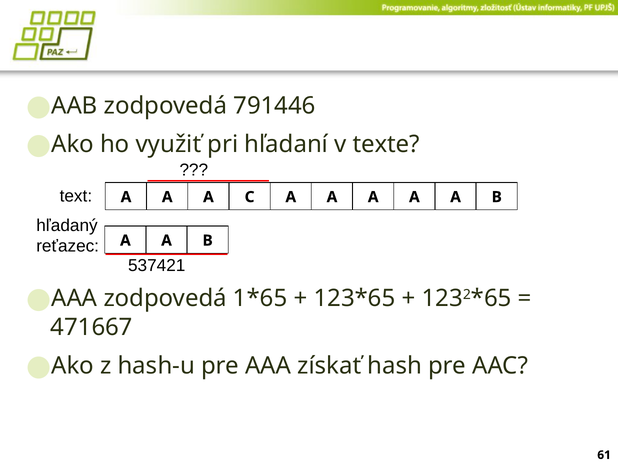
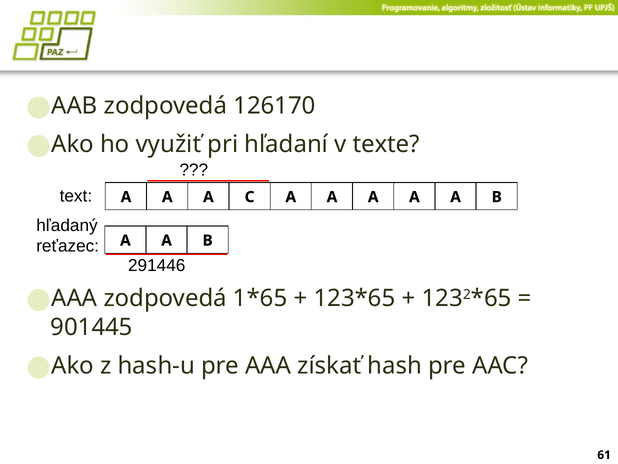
791446: 791446 -> 126170 (275, 105)
537421: 537421 -> 291446 (157, 265)
471667: 471667 -> 901445 (92, 327)
